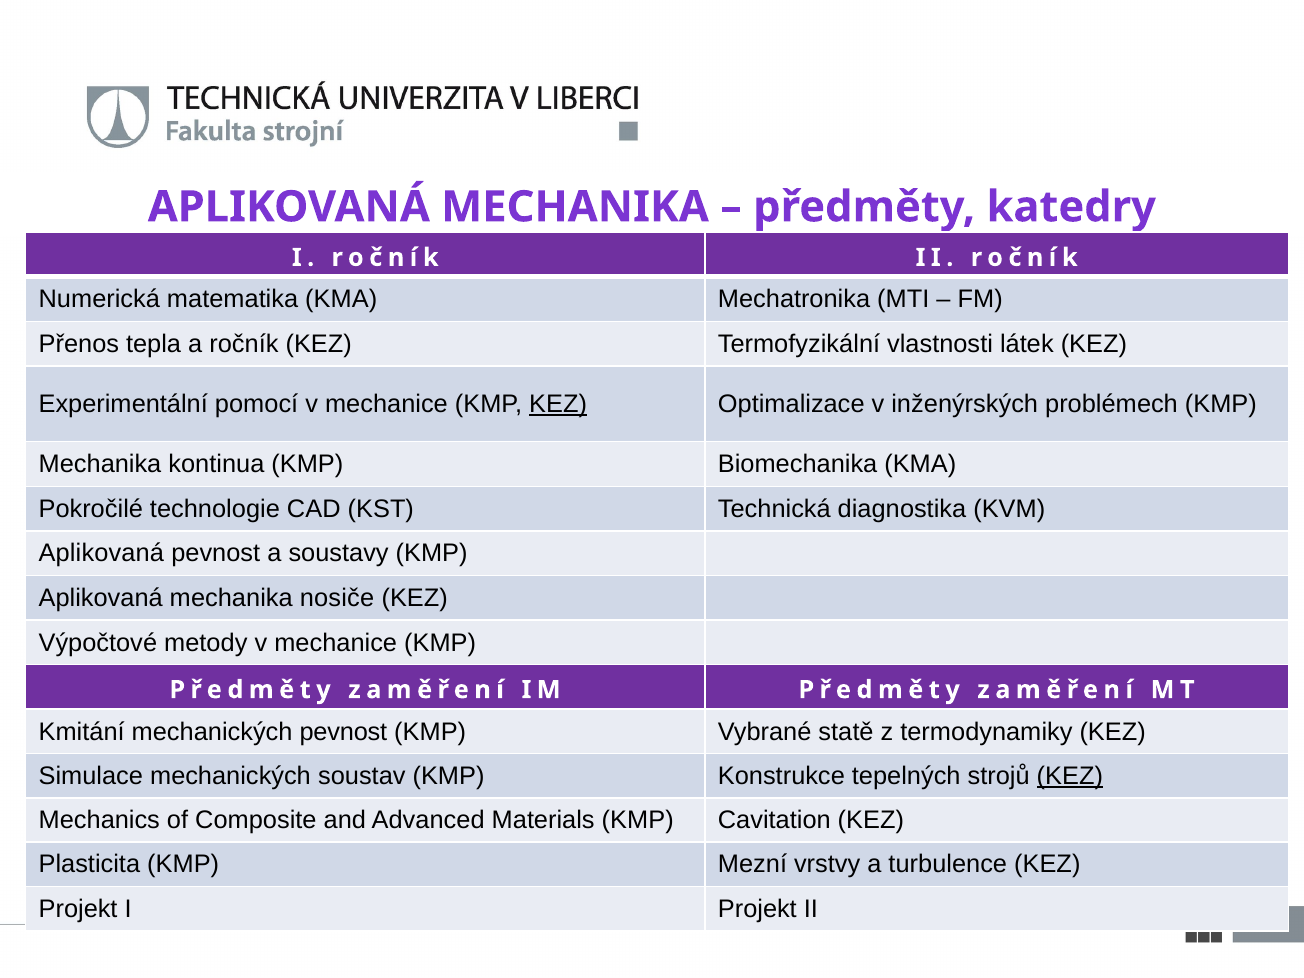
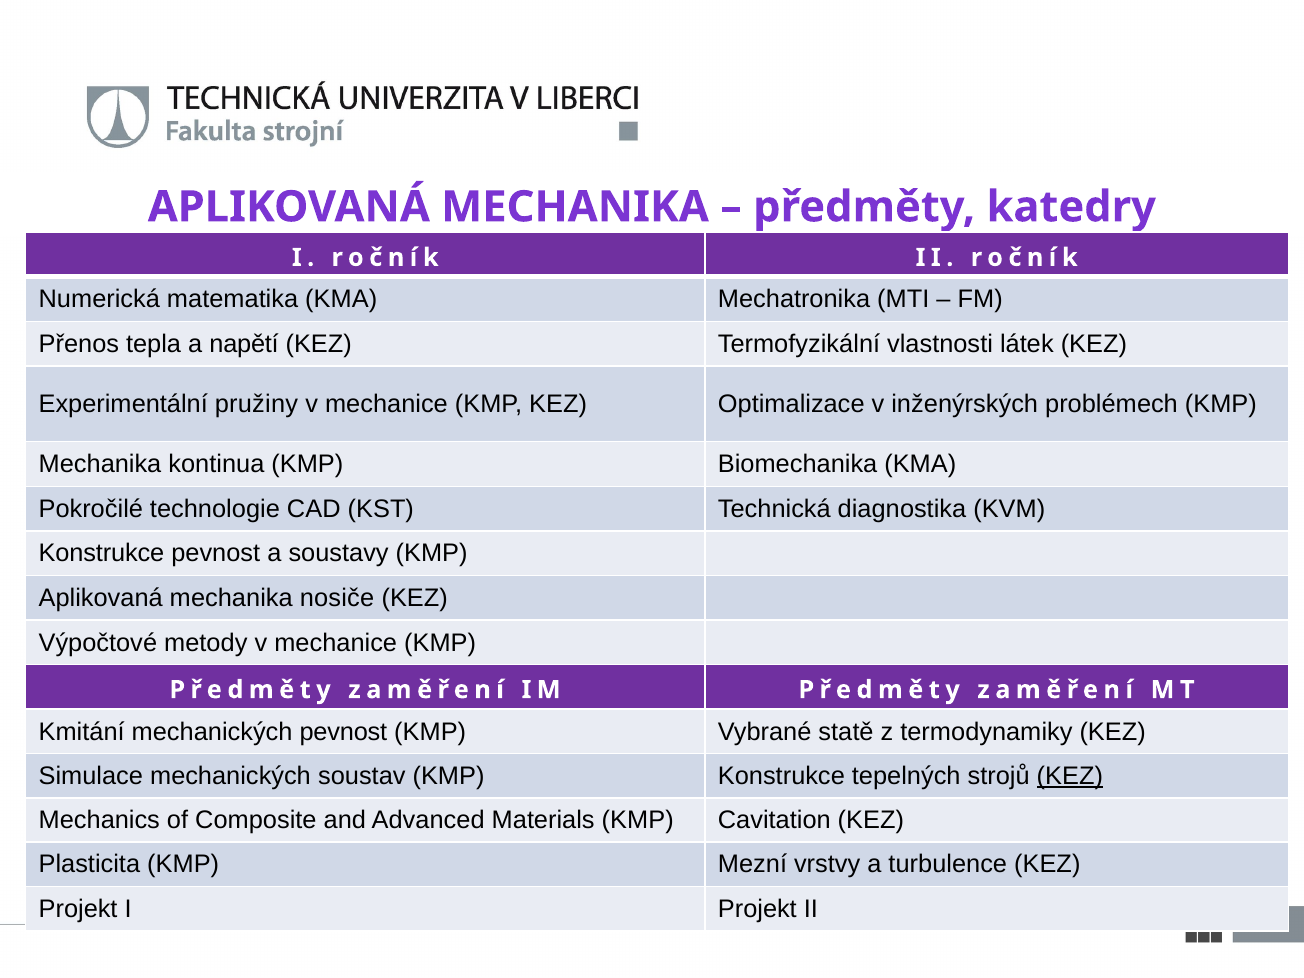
a ročník: ročník -> napětí (244, 344)
pomocí: pomocí -> pružiny (256, 404)
KEZ underline: present -> none (558, 404)
Aplikovaná: Aplikovaná -> Konstrukce (101, 554)
